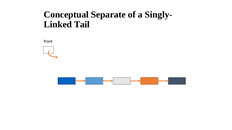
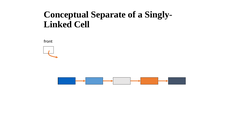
Tail: Tail -> Cell (82, 24)
